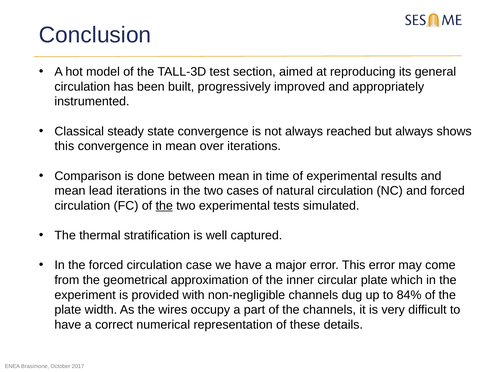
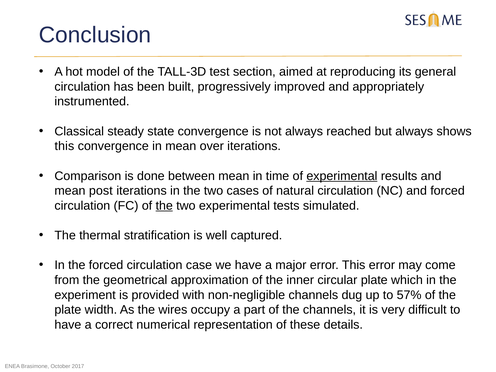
experimental underline: none -> present (342, 176)
lead: lead -> post (101, 191)
84%: 84% -> 57% (409, 295)
